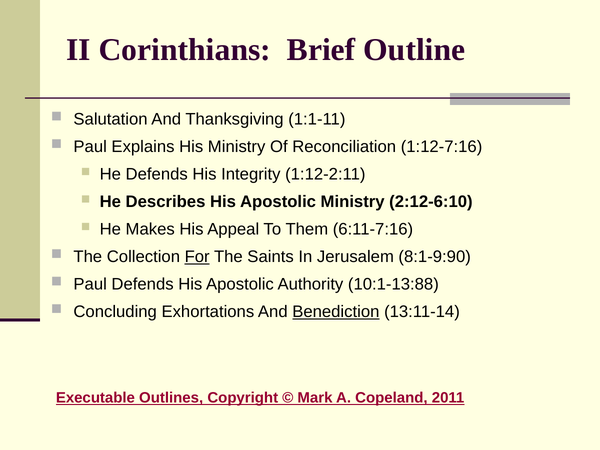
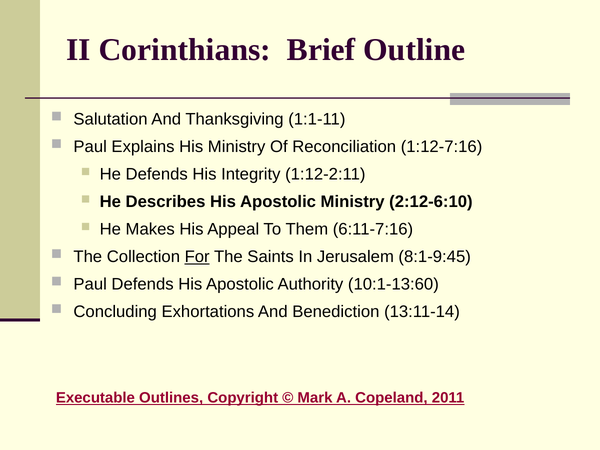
8:1-9:90: 8:1-9:90 -> 8:1-9:45 (435, 257)
10:1-13:88: 10:1-13:88 -> 10:1-13:60 (393, 284)
Benediction underline: present -> none (336, 312)
